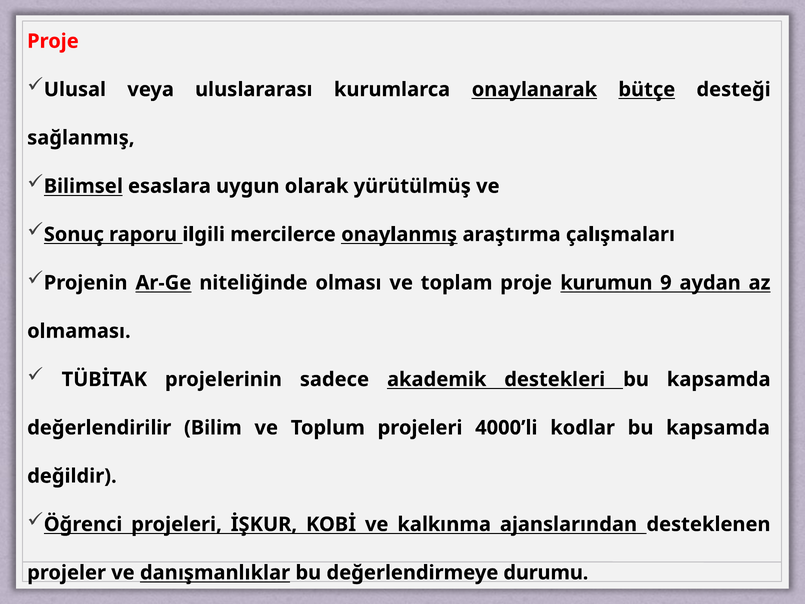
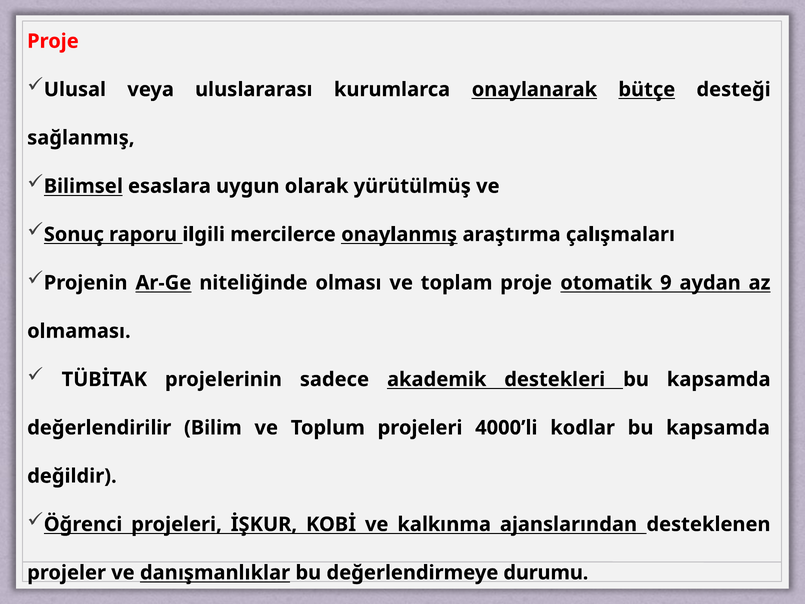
kurumun: kurumun -> otomatik (606, 283)
